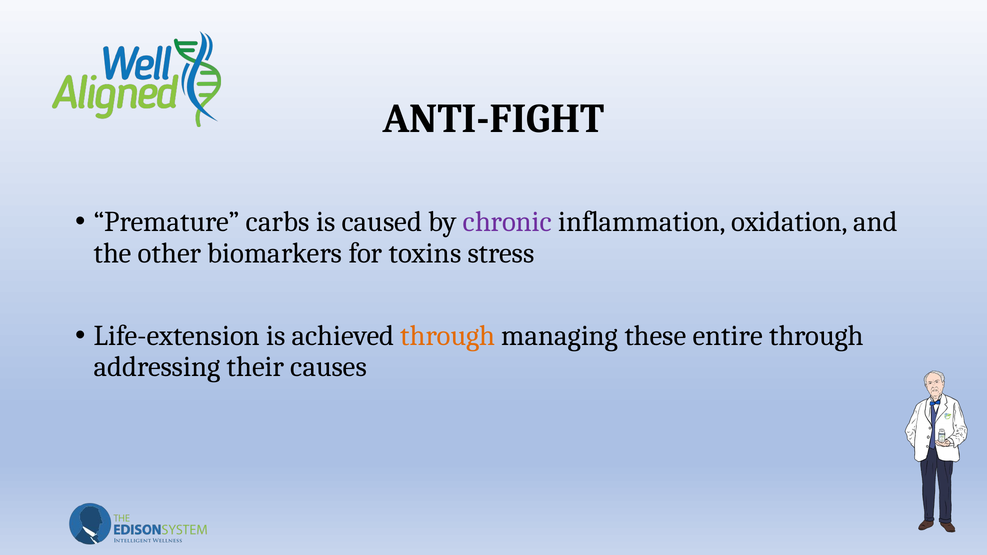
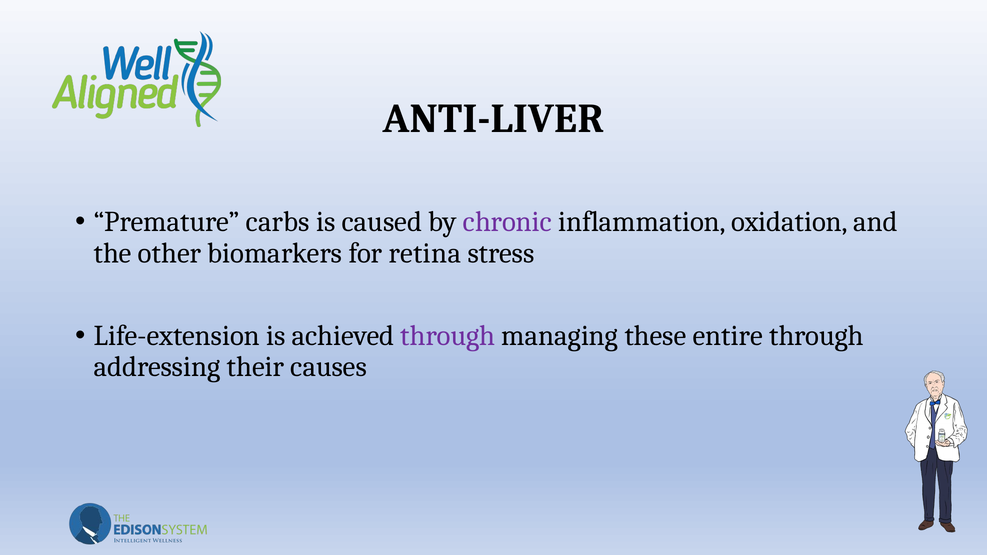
ANTI-FIGHT: ANTI-FIGHT -> ANTI-LIVER (493, 119)
toxins: toxins -> retina (425, 253)
through colour: orange -> purple (448, 336)
